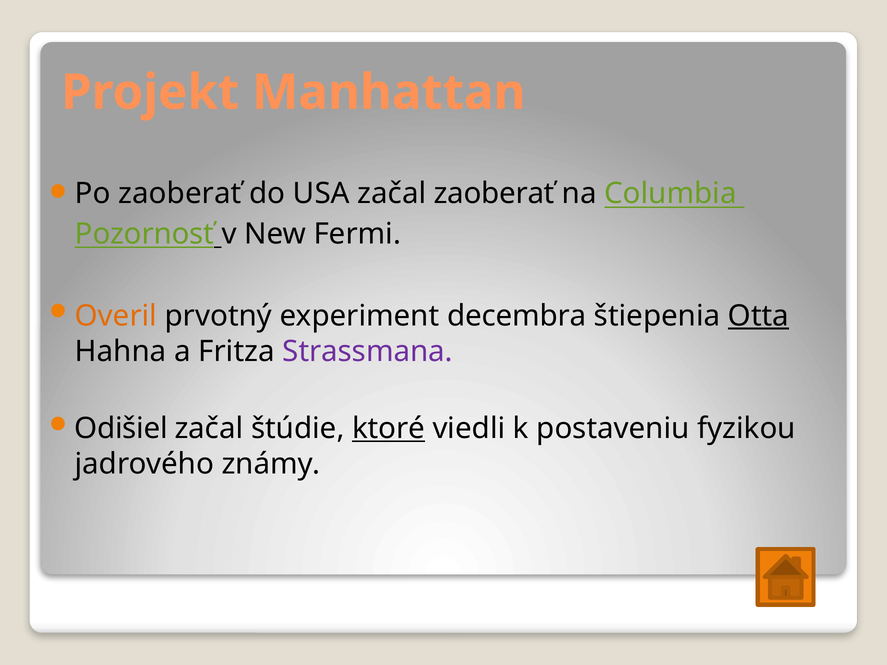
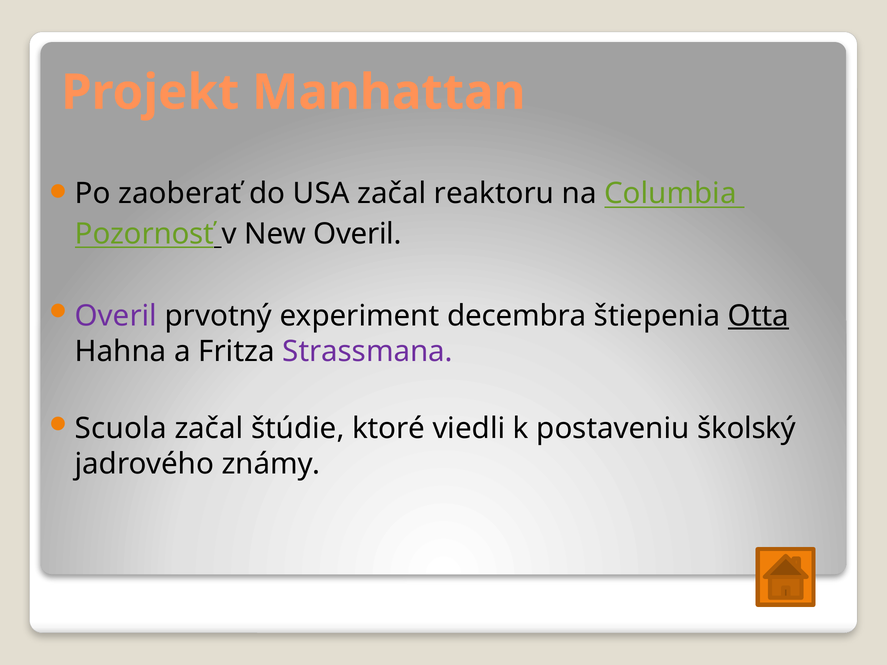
začal zaoberať: zaoberať -> reaktoru (494, 194)
New Fermi: Fermi -> Overil (357, 234)
Overil colour: orange -> purple (116, 316)
Odišiel: Odišiel -> Scuola (121, 429)
ktoré underline: present -> none (389, 429)
fyzikou: fyzikou -> školský (747, 429)
